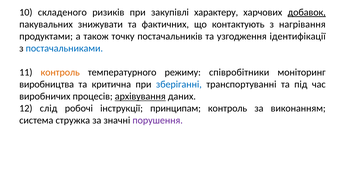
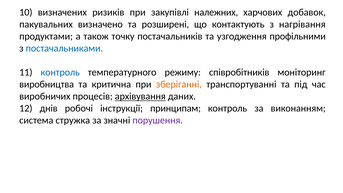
складеного: складеного -> визначених (62, 12)
характеру: характеру -> належних (216, 12)
добавок underline: present -> none (307, 12)
знижувати: знижувати -> визначено (100, 24)
фактичних: фактичних -> розширені (165, 24)
ідентифікації: ідентифікації -> профільними (298, 36)
контроль colour: orange -> blue (60, 72)
співробітники: співробітники -> співробітників (239, 72)
зберіганні colour: blue -> orange (179, 84)
слід: слід -> днів (49, 108)
